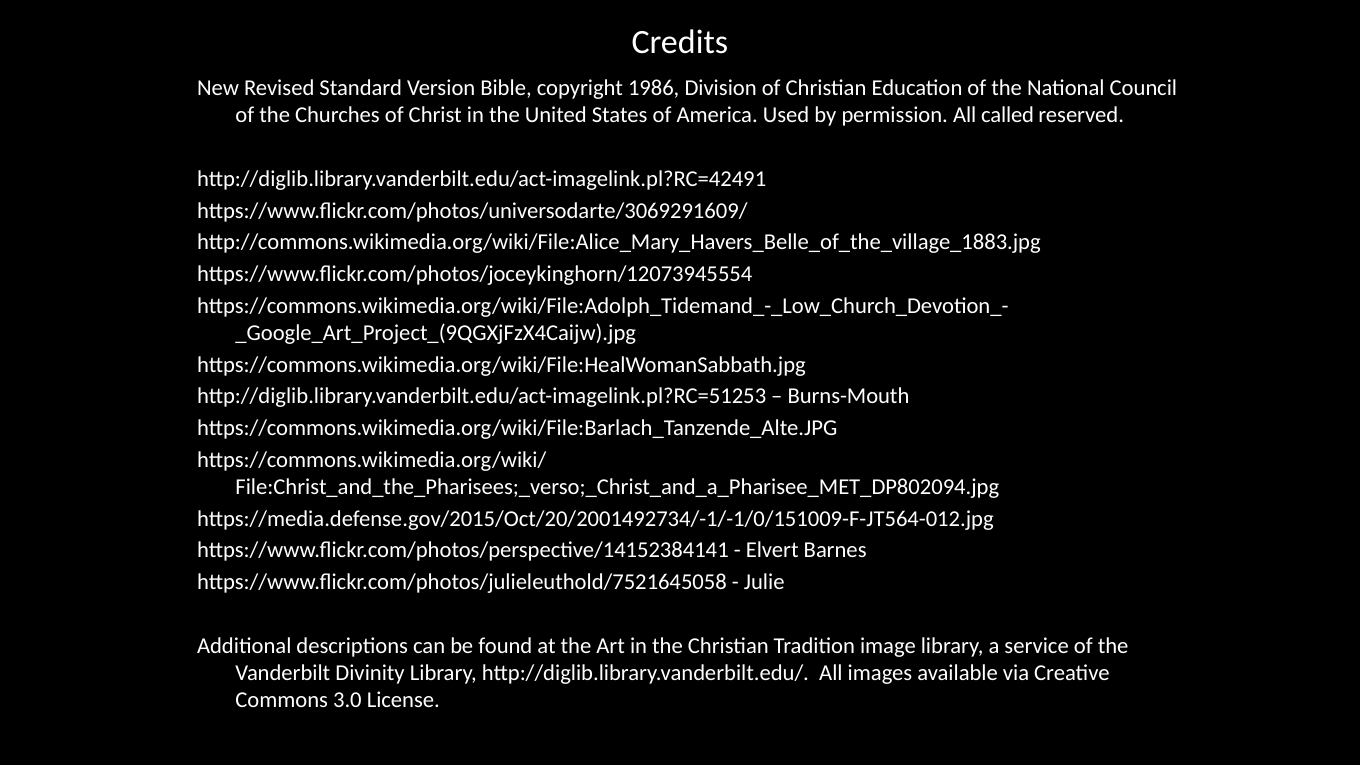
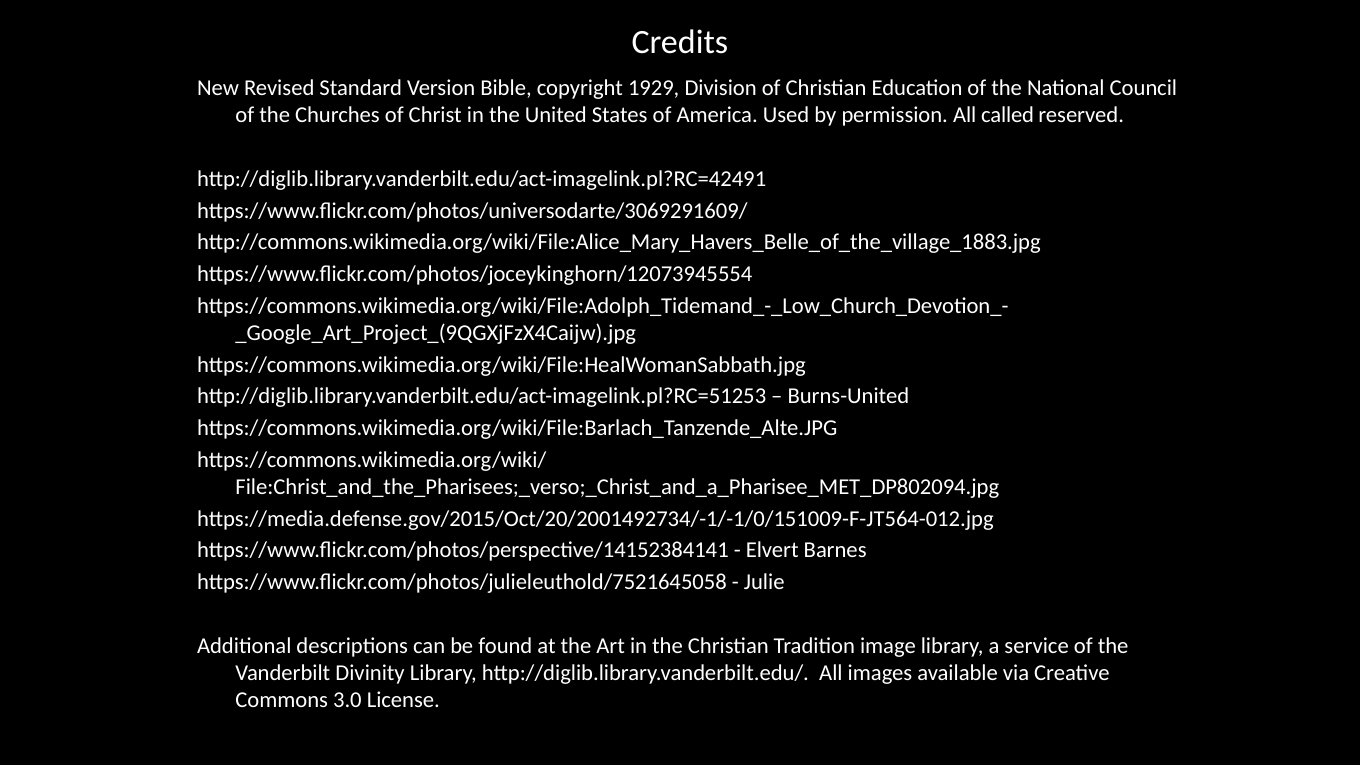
1986: 1986 -> 1929 (654, 88)
Burns-Mouth: Burns-Mouth -> Burns-United (848, 396)
